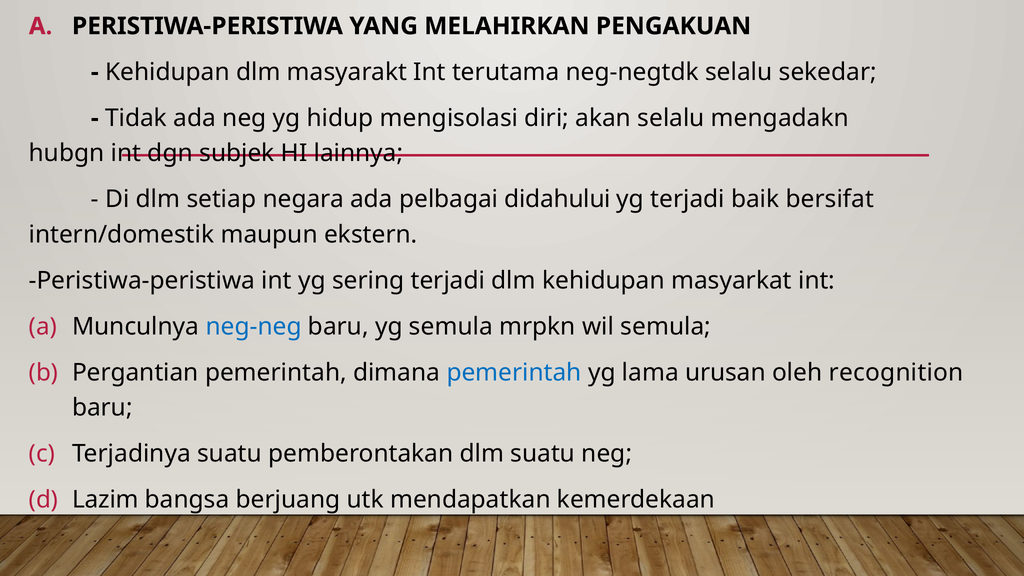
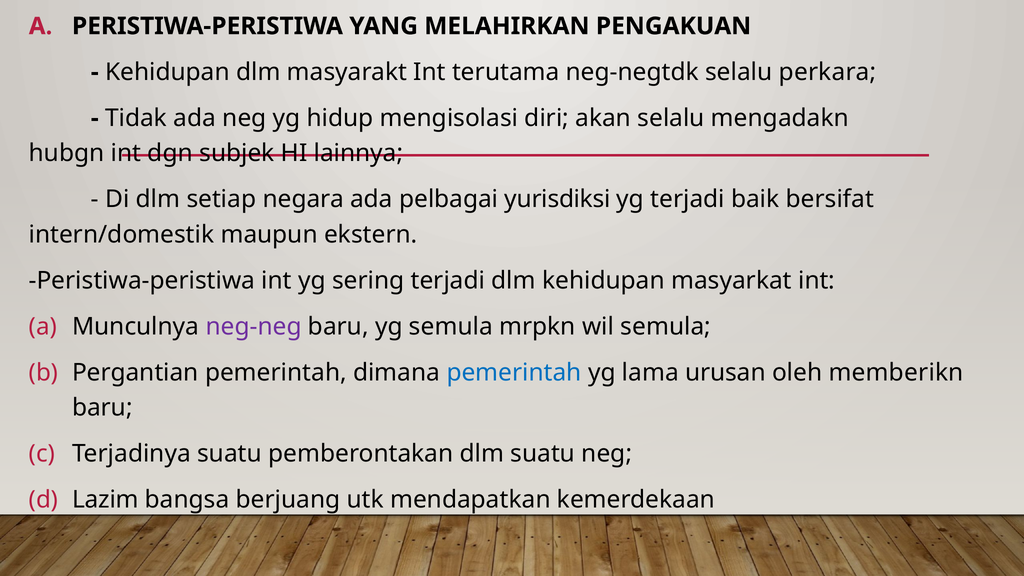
sekedar: sekedar -> perkara (828, 72)
didahului: didahului -> yurisdiksi (558, 199)
neg-neg colour: blue -> purple (254, 326)
recognition: recognition -> memberikn (896, 372)
